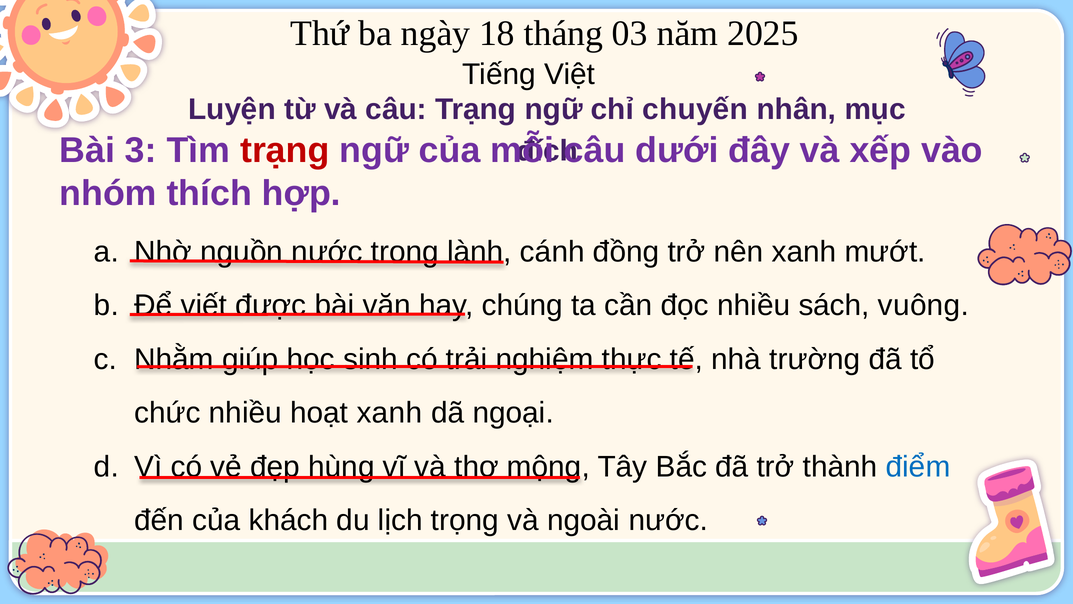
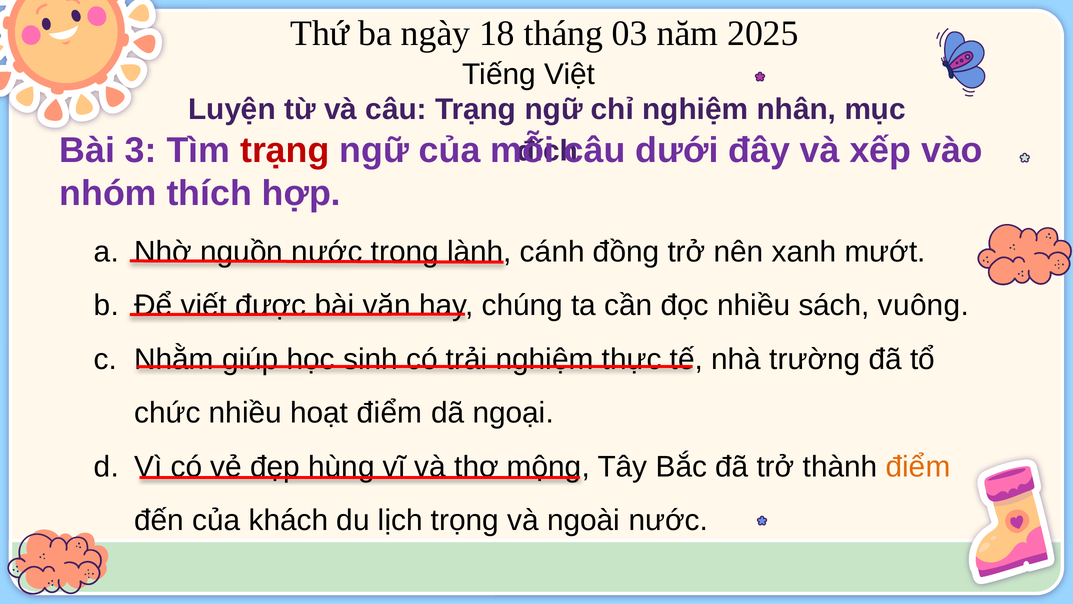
chỉ chuyến: chuyến -> nghiệm (695, 109)
hoạt xanh: xanh -> điểm (389, 413)
điểm colour: blue -> orange (918, 466)
